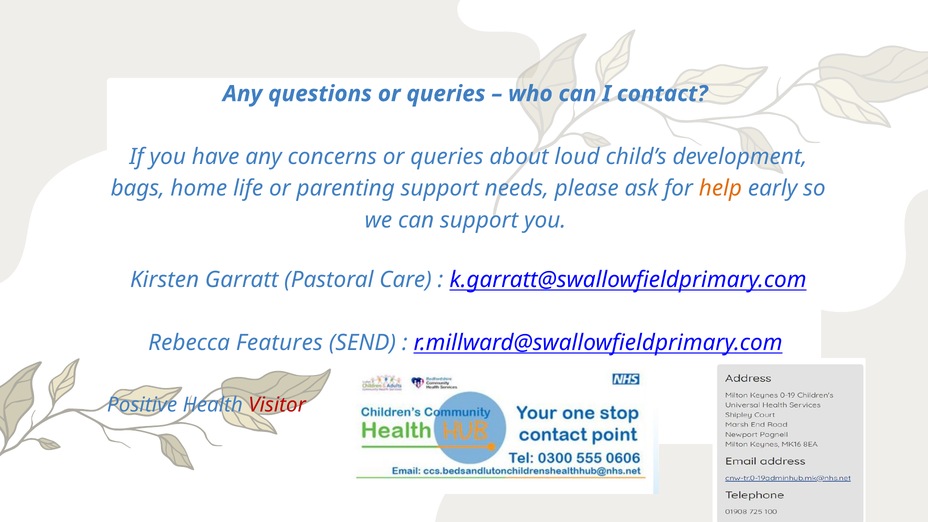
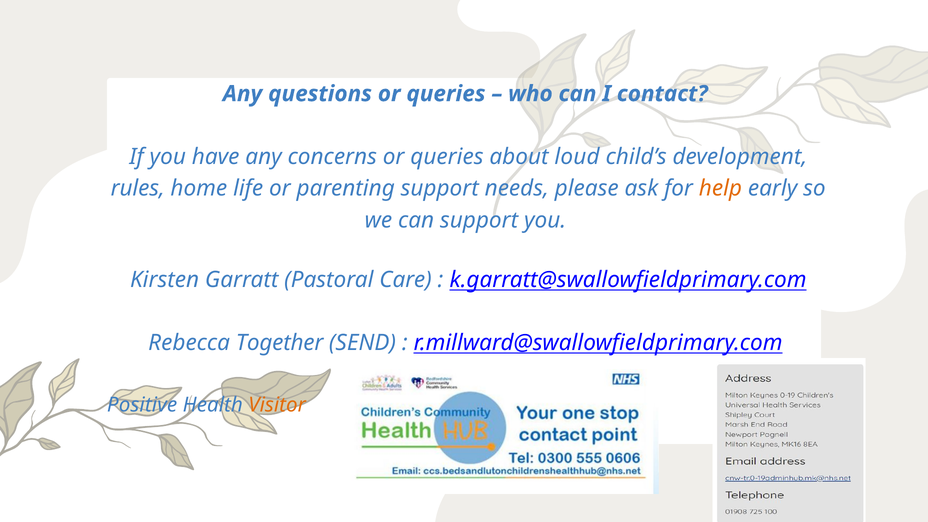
bags: bags -> rules (138, 189)
Features: Features -> Together (280, 343)
Visitor colour: red -> orange (277, 405)
